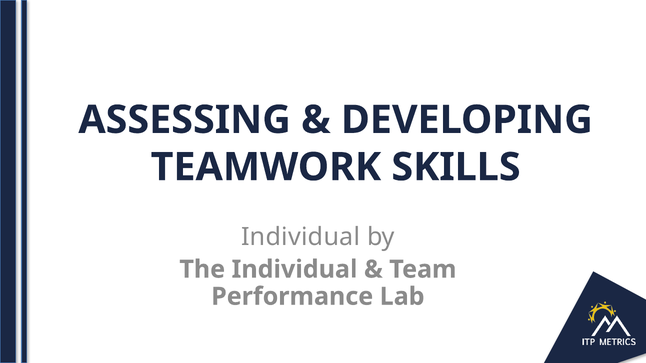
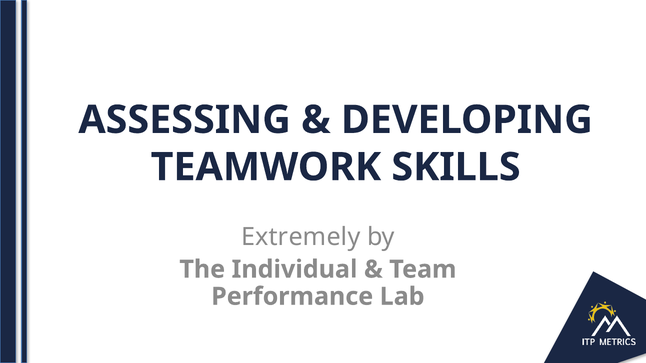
Individual: Individual -> Extremely (301, 237)
